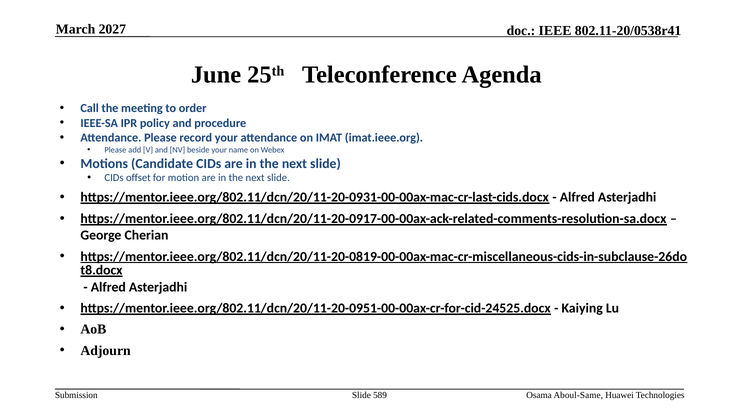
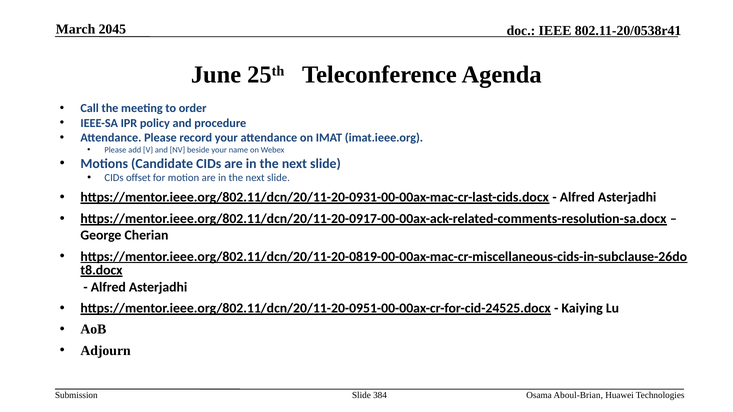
2027: 2027 -> 2045 (112, 29)
589: 589 -> 384 (380, 395)
Aboul-Same: Aboul-Same -> Aboul-Brian (578, 395)
